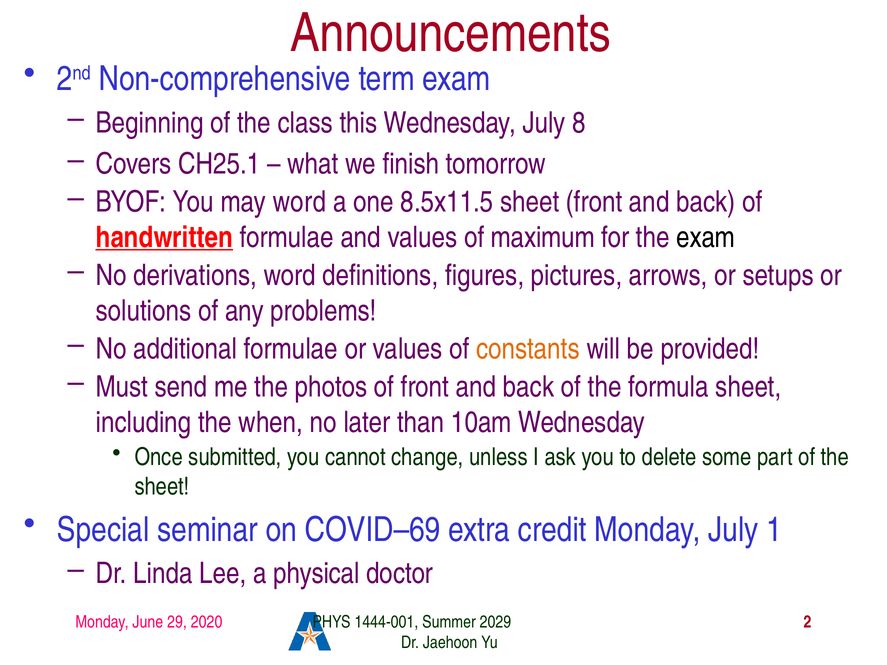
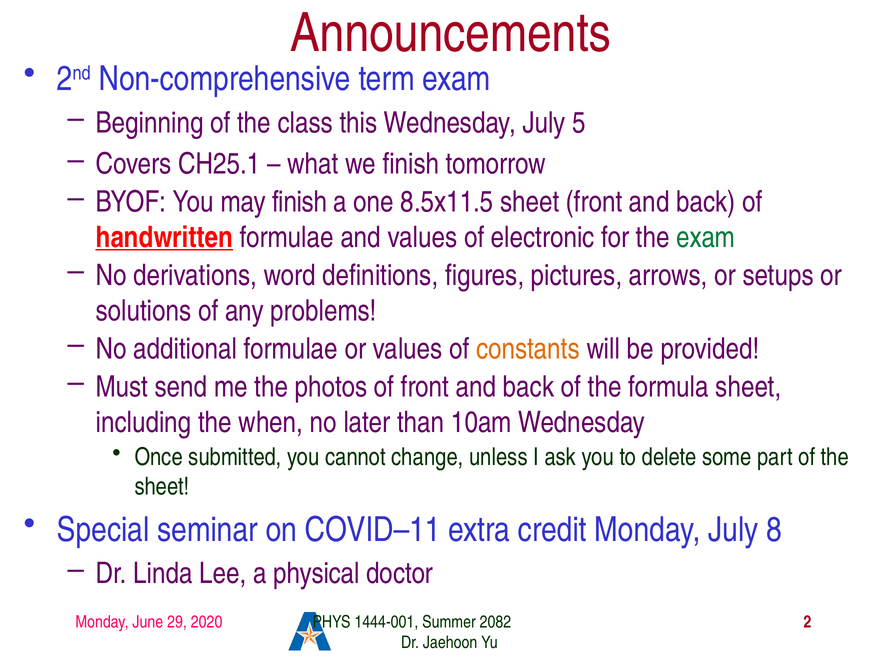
8: 8 -> 5 (579, 123)
may word: word -> finish (300, 202)
maximum: maximum -> electronic (543, 238)
exam colour: black -> green (706, 238)
COVID–69: COVID–69 -> COVID–11 (373, 530)
1: 1 -> 8 (774, 530)
2029: 2029 -> 2082 (495, 622)
